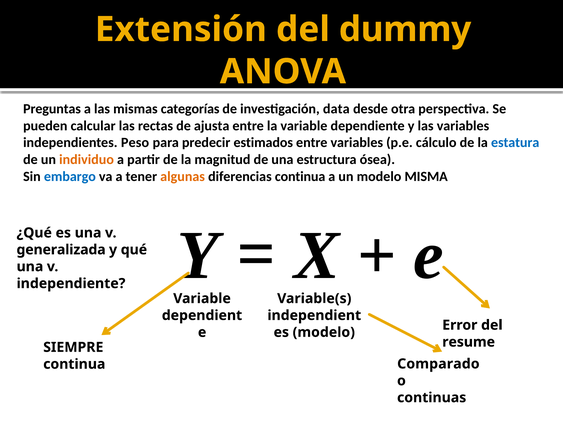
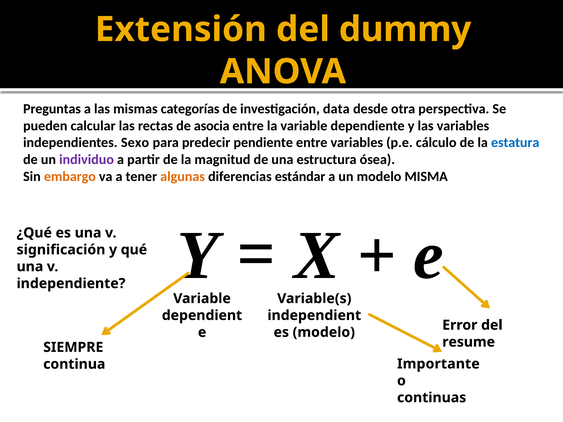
ajusta: ajusta -> asocia (212, 126)
Peso: Peso -> Sexo (135, 143)
estimados: estimados -> pendiente (263, 143)
individuo colour: orange -> purple (87, 160)
embargo colour: blue -> orange (70, 177)
diferencias continua: continua -> estándar (300, 177)
generalizada: generalizada -> significación (61, 250)
Comparado: Comparado -> Importante (438, 364)
